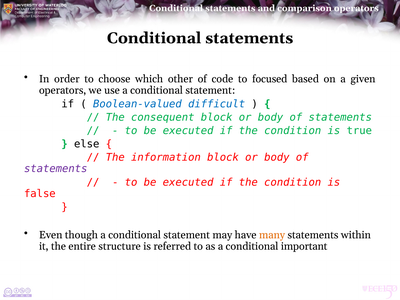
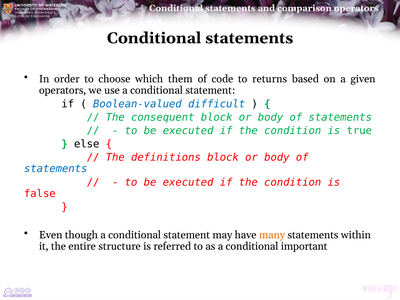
other: other -> them (180, 79)
focused: focused -> returns (270, 79)
information: information -> definitions (166, 157)
statements colour: purple -> blue (56, 169)
